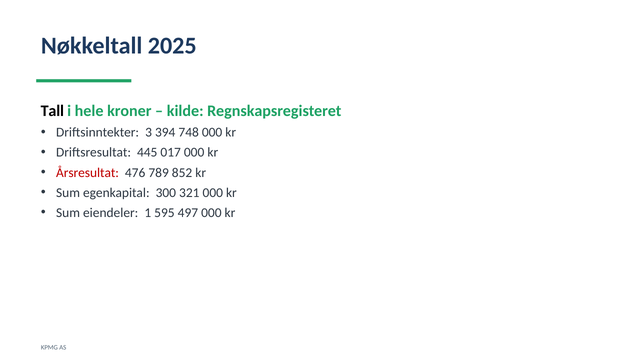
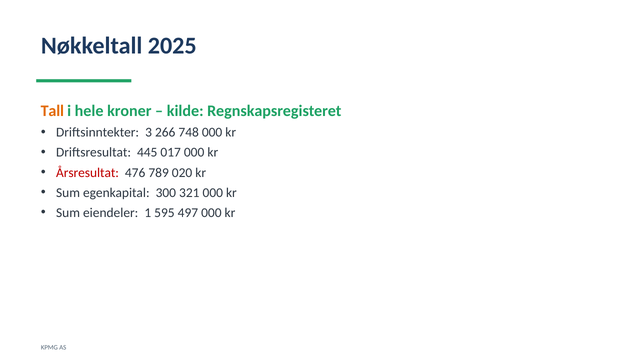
Tall colour: black -> orange (52, 111)
394: 394 -> 266 (165, 132)
852: 852 -> 020 (182, 173)
